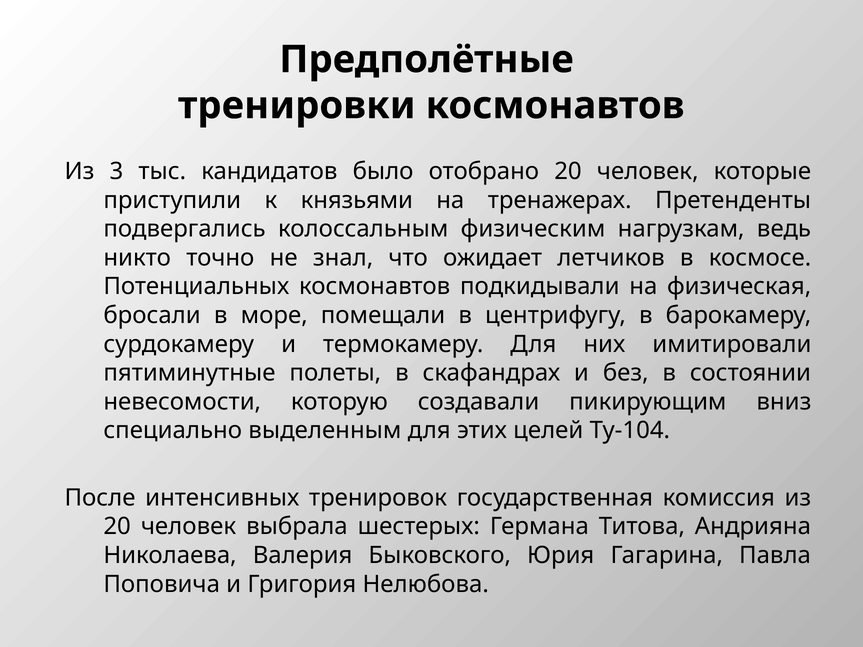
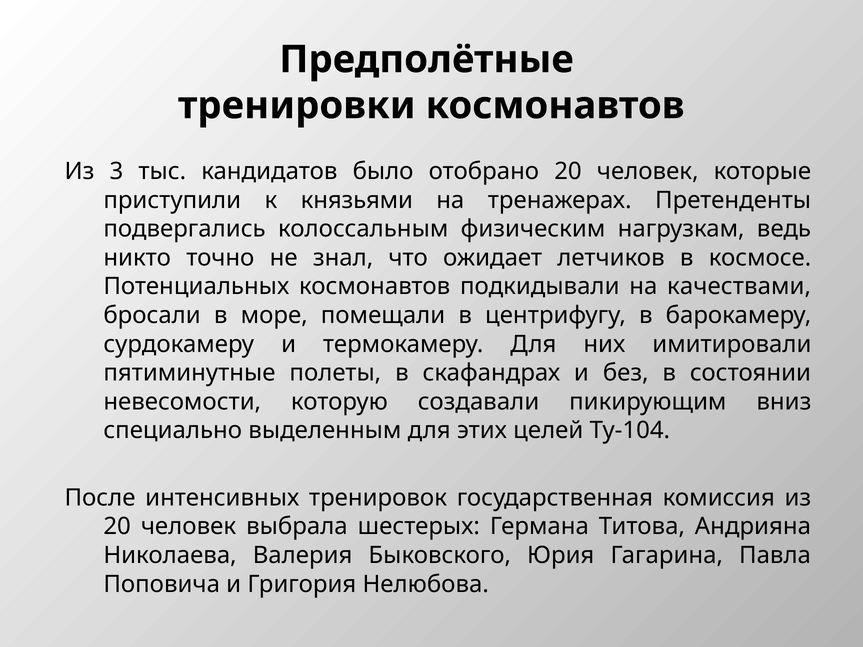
физическая: физическая -> качествами (739, 287)
